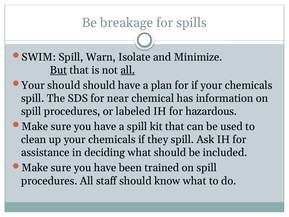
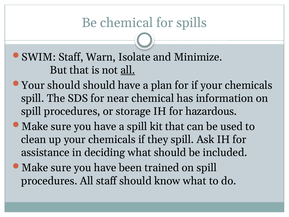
Be breakage: breakage -> chemical (127, 23)
SWIM Spill: Spill -> Staff (71, 57)
But underline: present -> none (58, 70)
labeled: labeled -> storage (133, 111)
